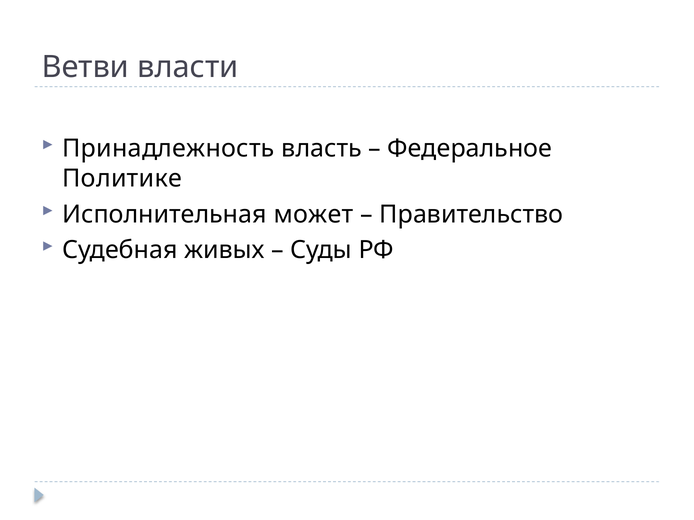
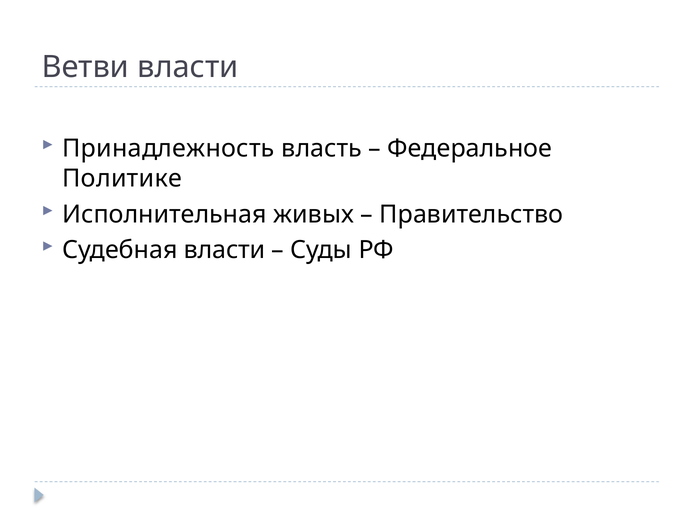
может: может -> живых (314, 214)
Судебная живых: живых -> власти (225, 250)
